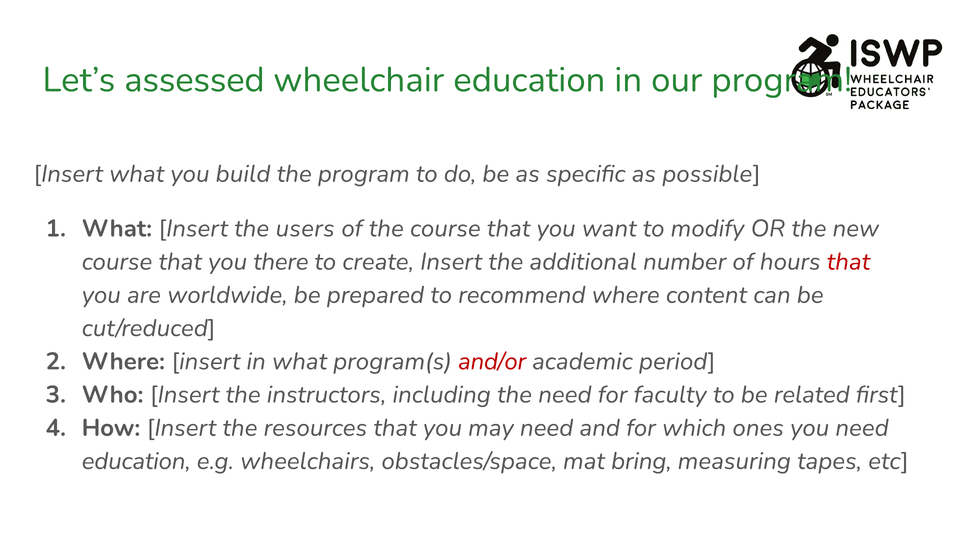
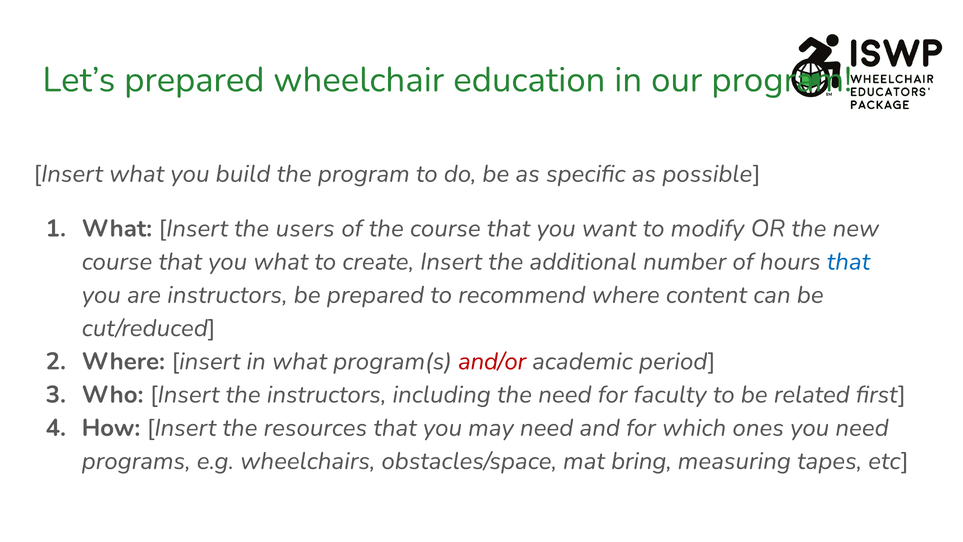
Let’s assessed: assessed -> prepared (194, 80)
you there: there -> what (281, 262)
that colour: red -> blue (848, 262)
are worldwide: worldwide -> instructors (227, 295)
education: education -> programs (136, 461)
